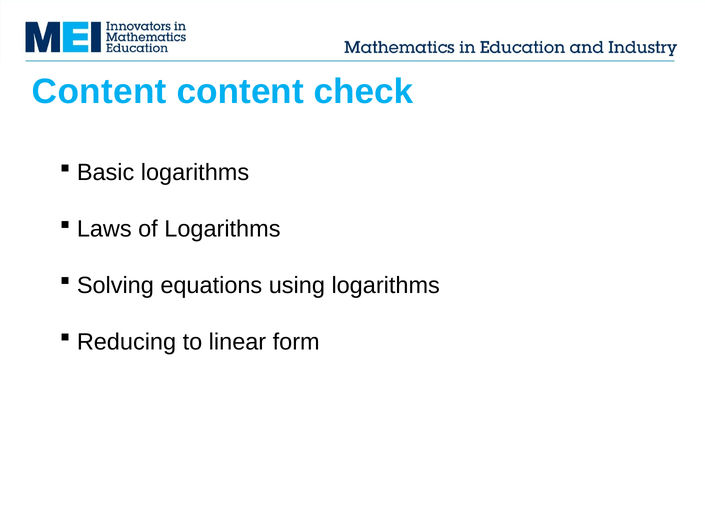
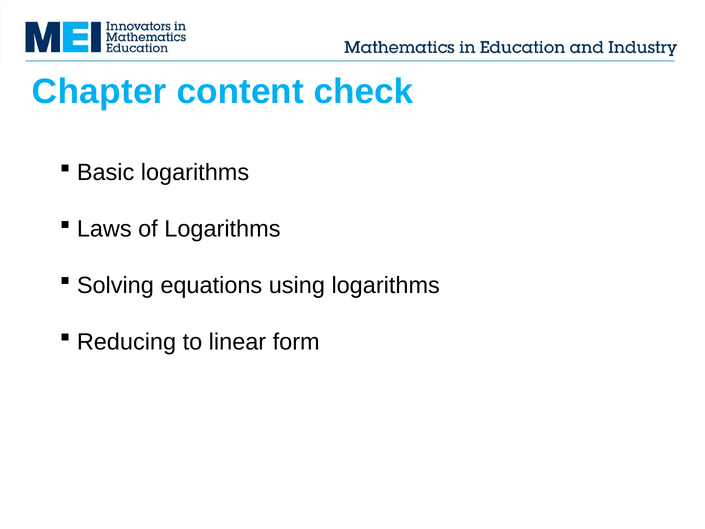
Content: Content -> Chapter (99, 92)
